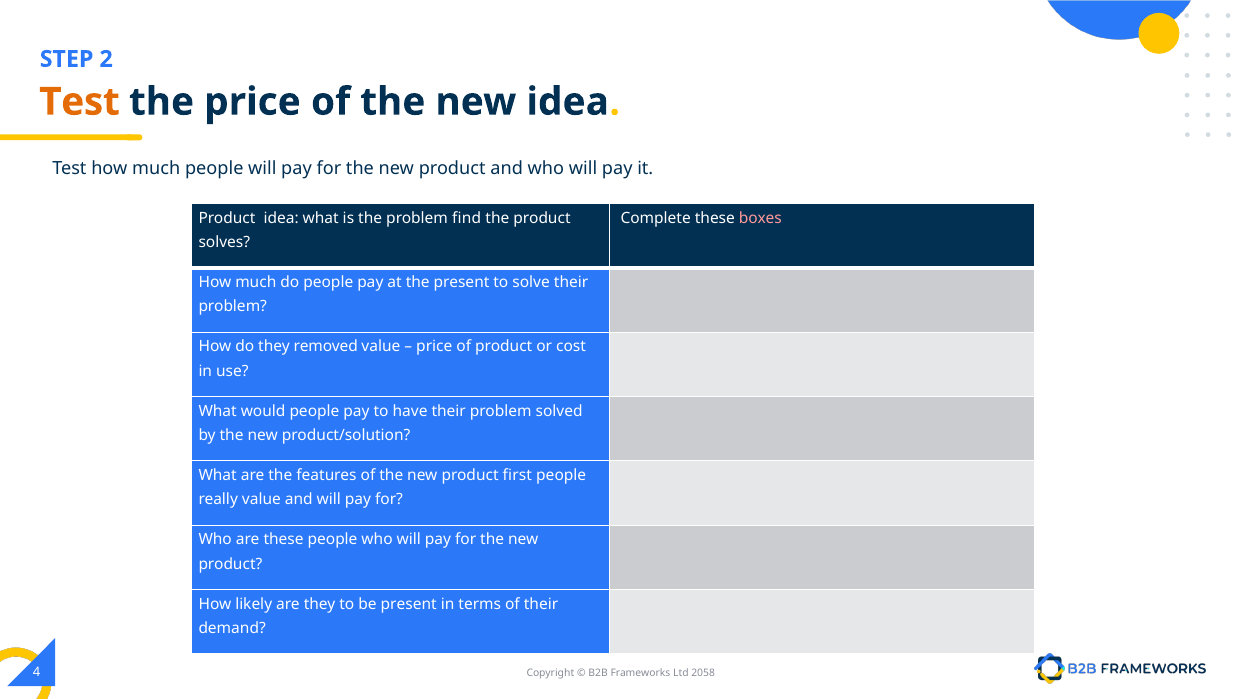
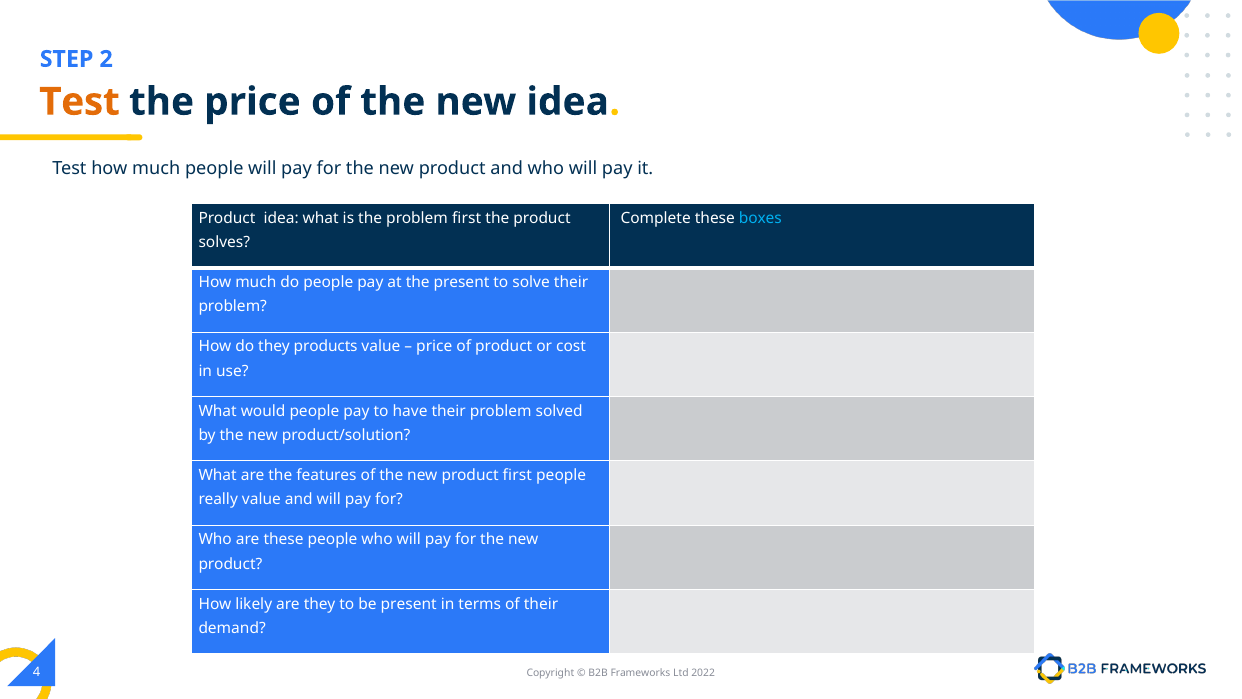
problem find: find -> first (467, 218)
boxes colour: pink -> light blue (760, 218)
removed: removed -> products (326, 347)
2058: 2058 -> 2022 (703, 673)
